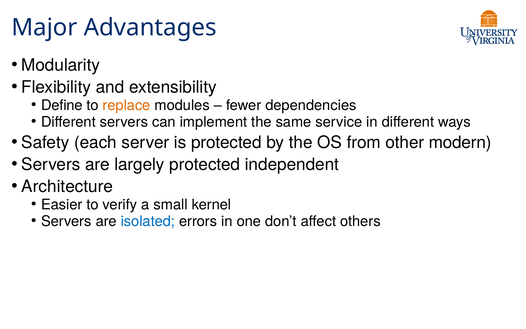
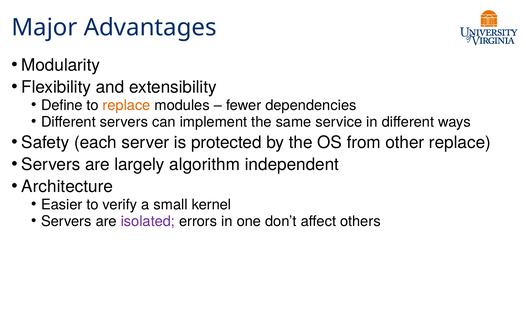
other modern: modern -> replace (460, 143)
largely protected: protected -> algorithm (205, 164)
isolated colour: blue -> purple (148, 221)
